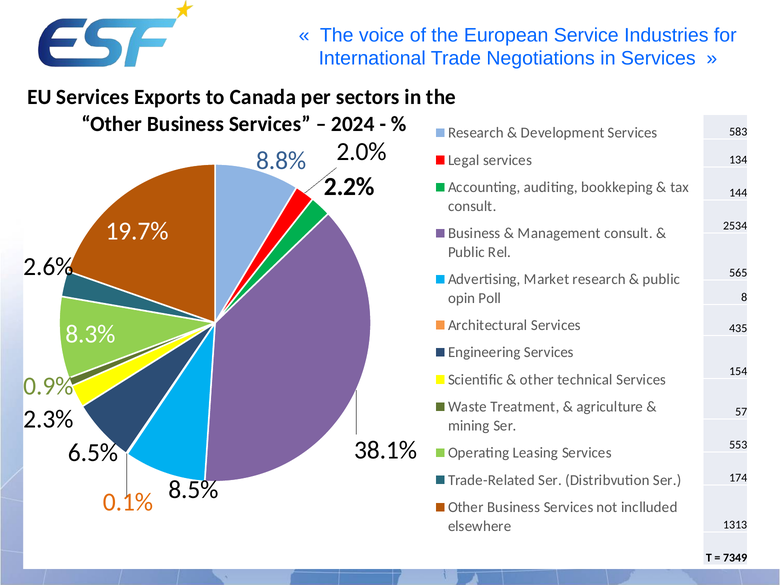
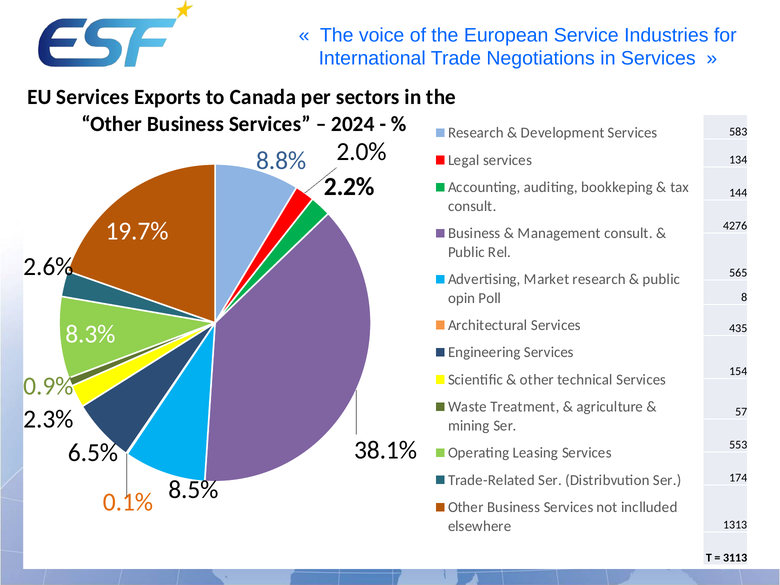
2534: 2534 -> 4276 (735, 226)
7349: 7349 -> 3113 (735, 558)
